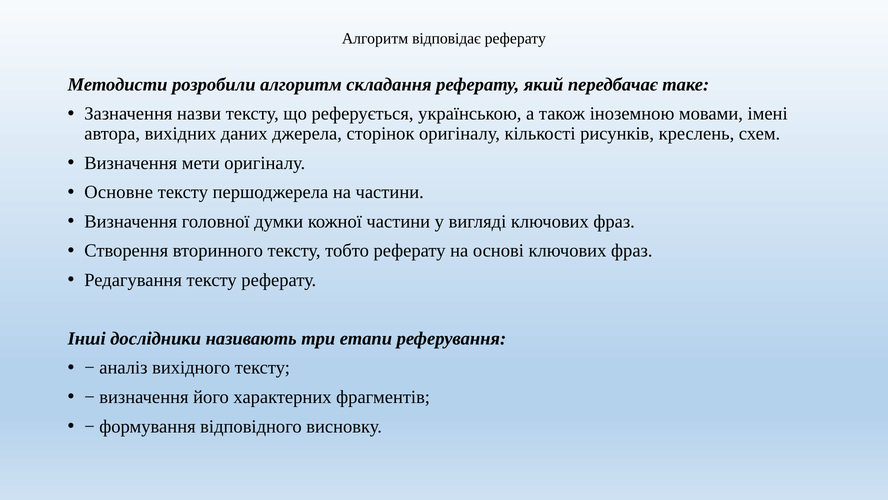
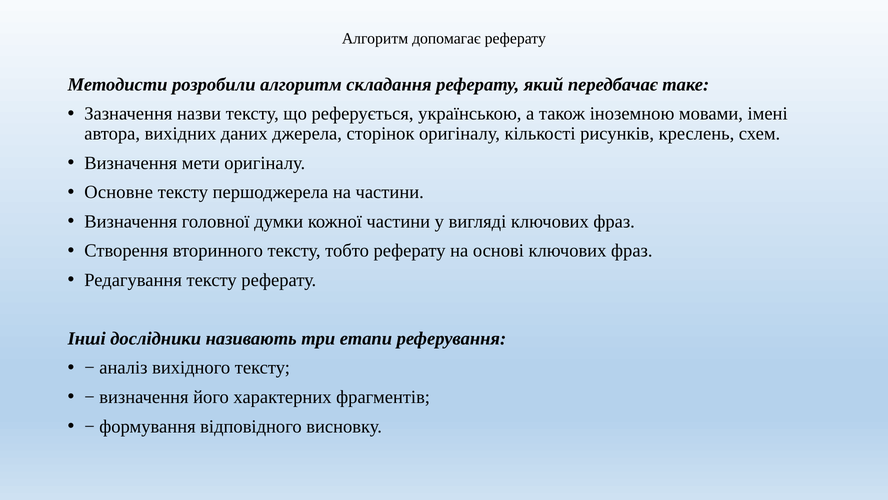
відповідає: відповідає -> допомагає (446, 38)
